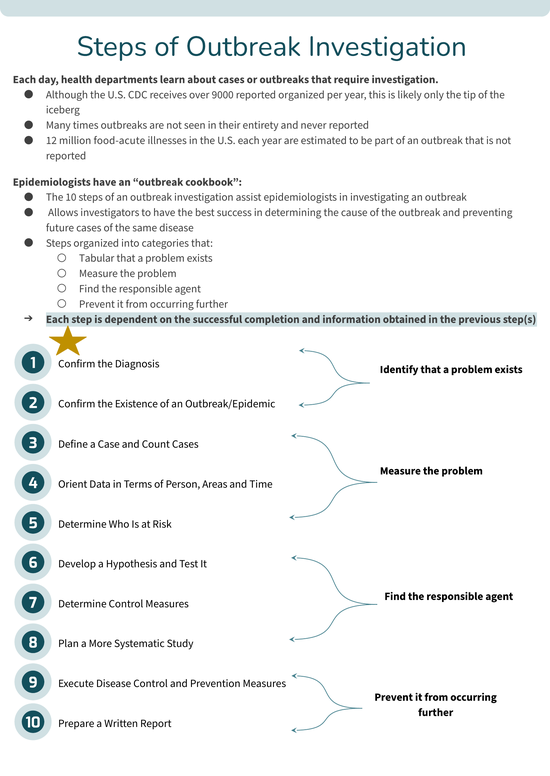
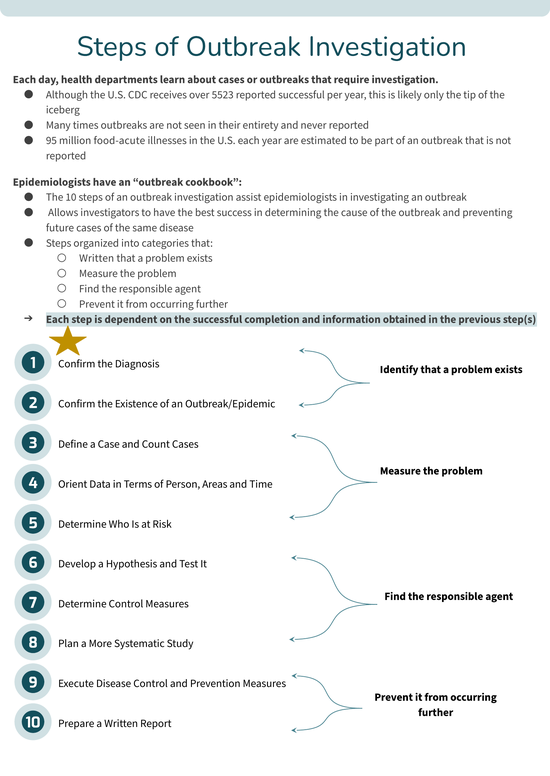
9000: 9000 -> 5523 (223, 95)
reported organized: organized -> successful (302, 95)
12: 12 -> 95 (51, 140)
Tabular: Tabular -> Written (97, 258)
